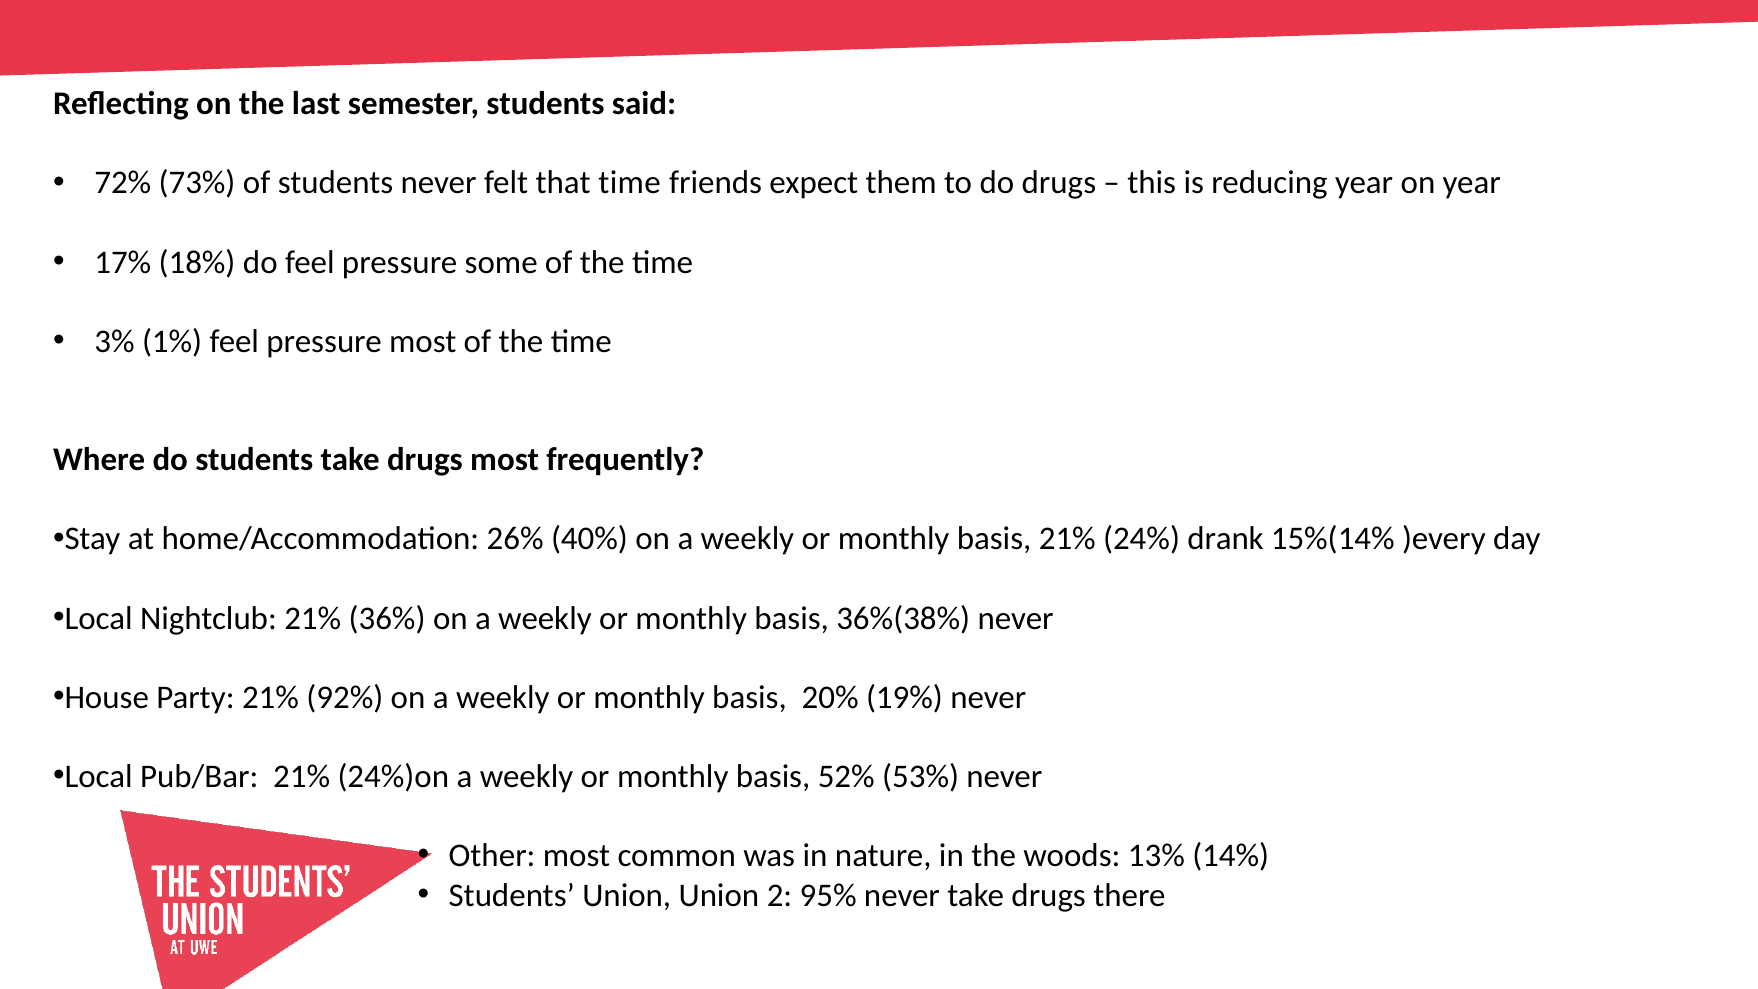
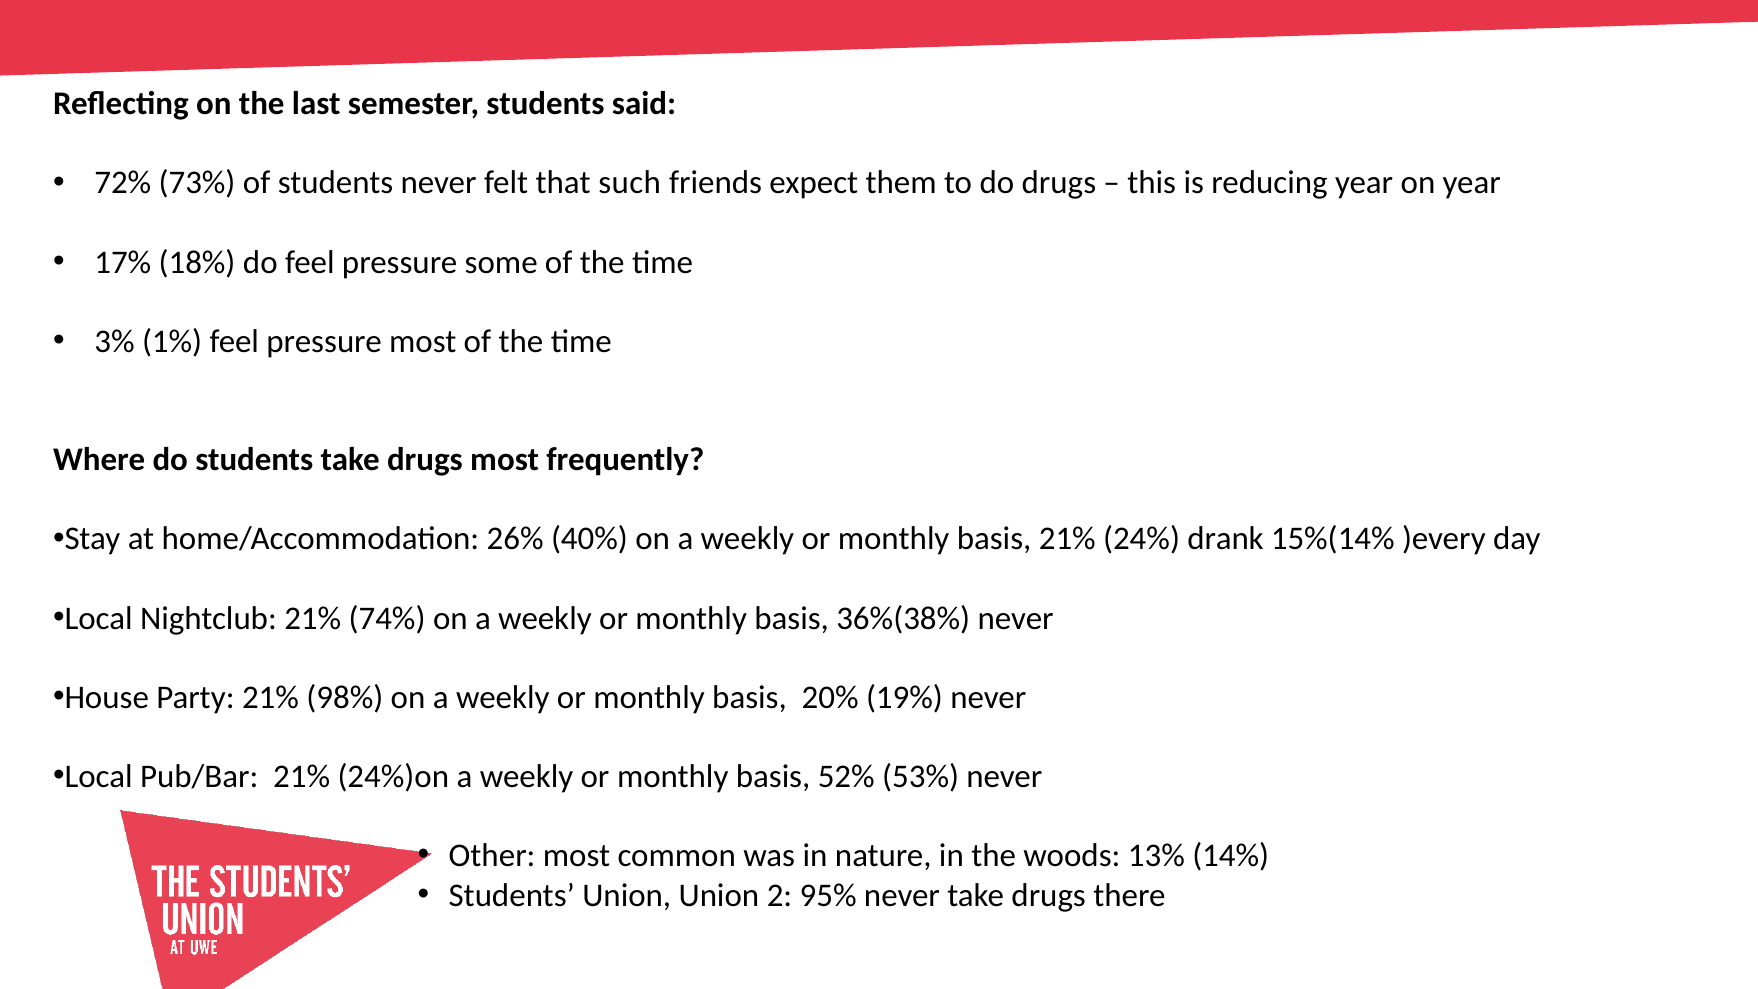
that time: time -> such (630, 183)
36%: 36% -> 74% (387, 618)
92%: 92% -> 98% (345, 697)
